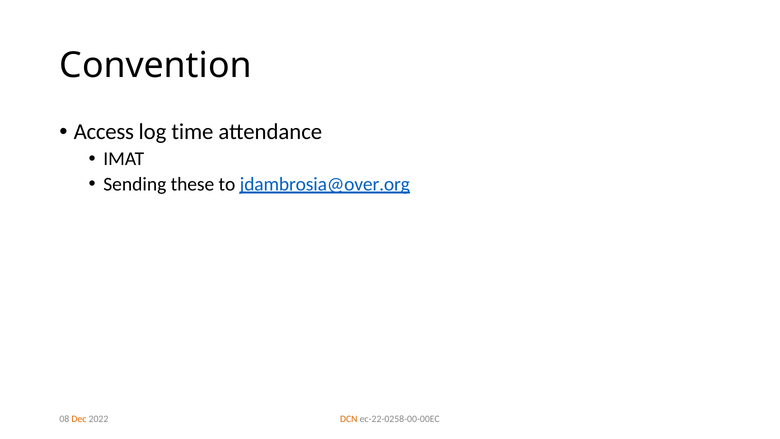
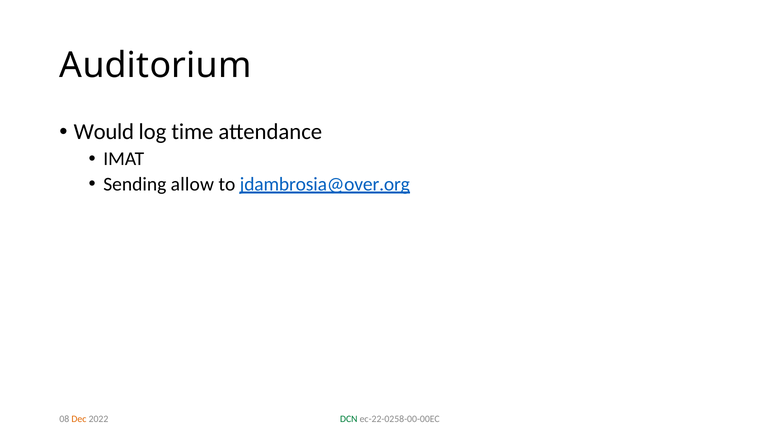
Convention: Convention -> Auditorium (155, 66)
Access: Access -> Would (104, 132)
these: these -> allow (192, 184)
DCN colour: orange -> green (349, 419)
